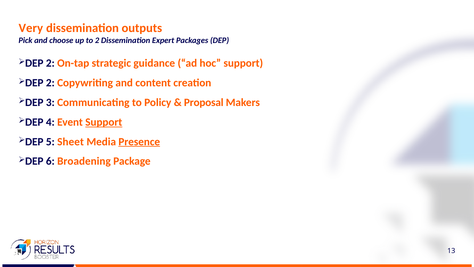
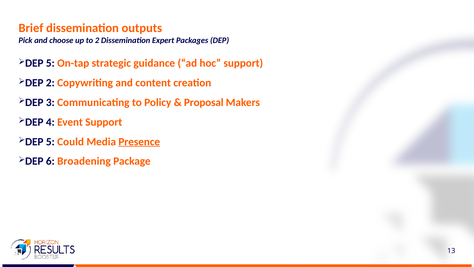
Very: Very -> Brief (31, 28)
2: 2 -> 5 (50, 63)
Support underline: present -> none (104, 122)
Sheet: Sheet -> Could (71, 141)
